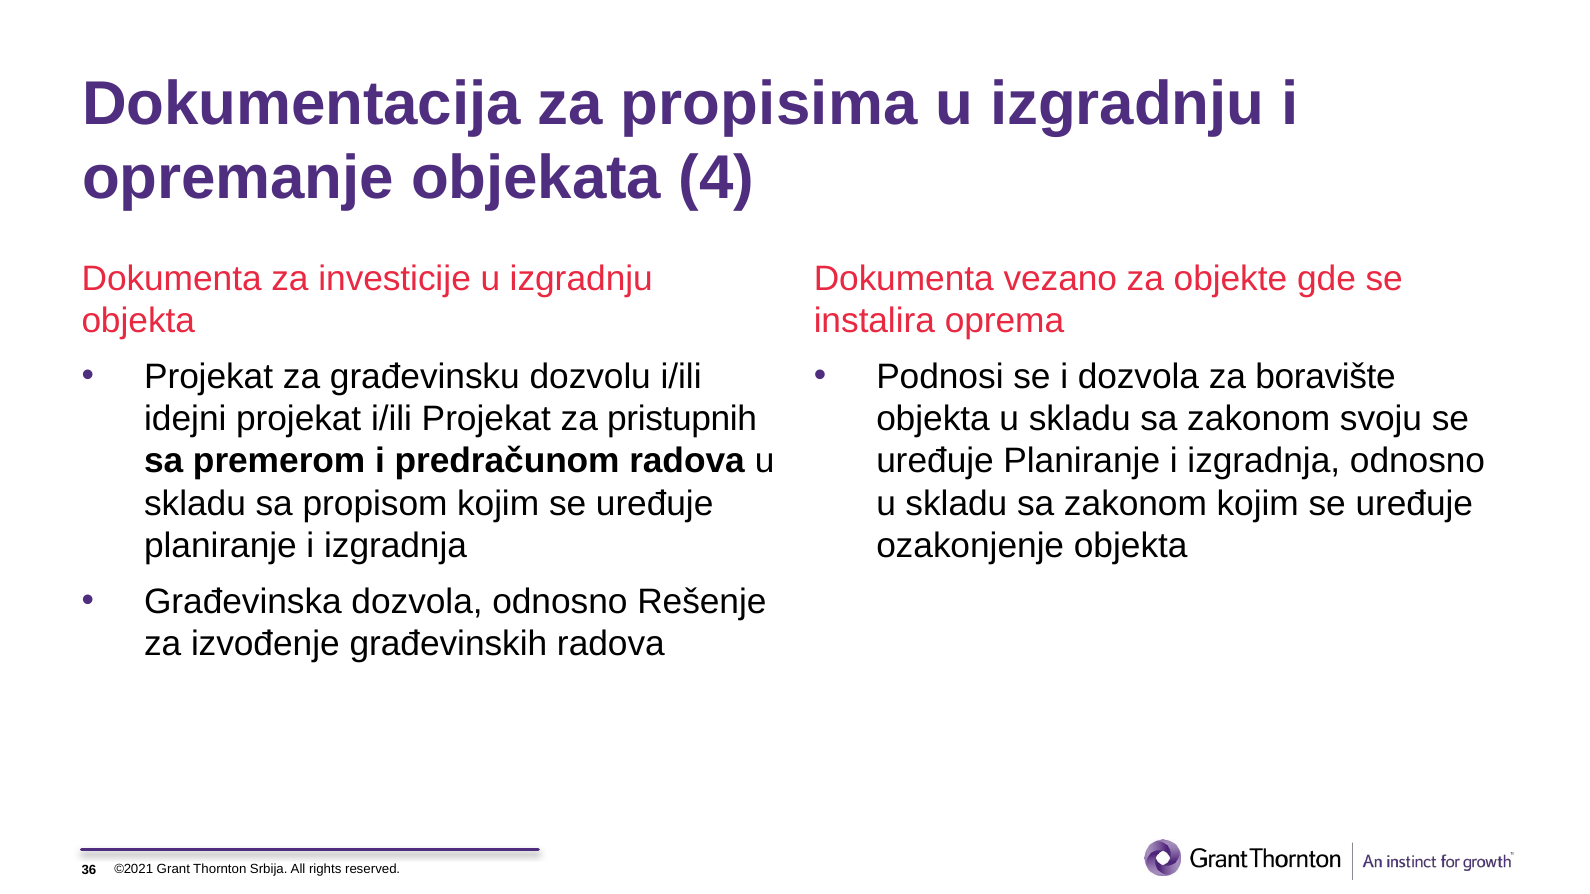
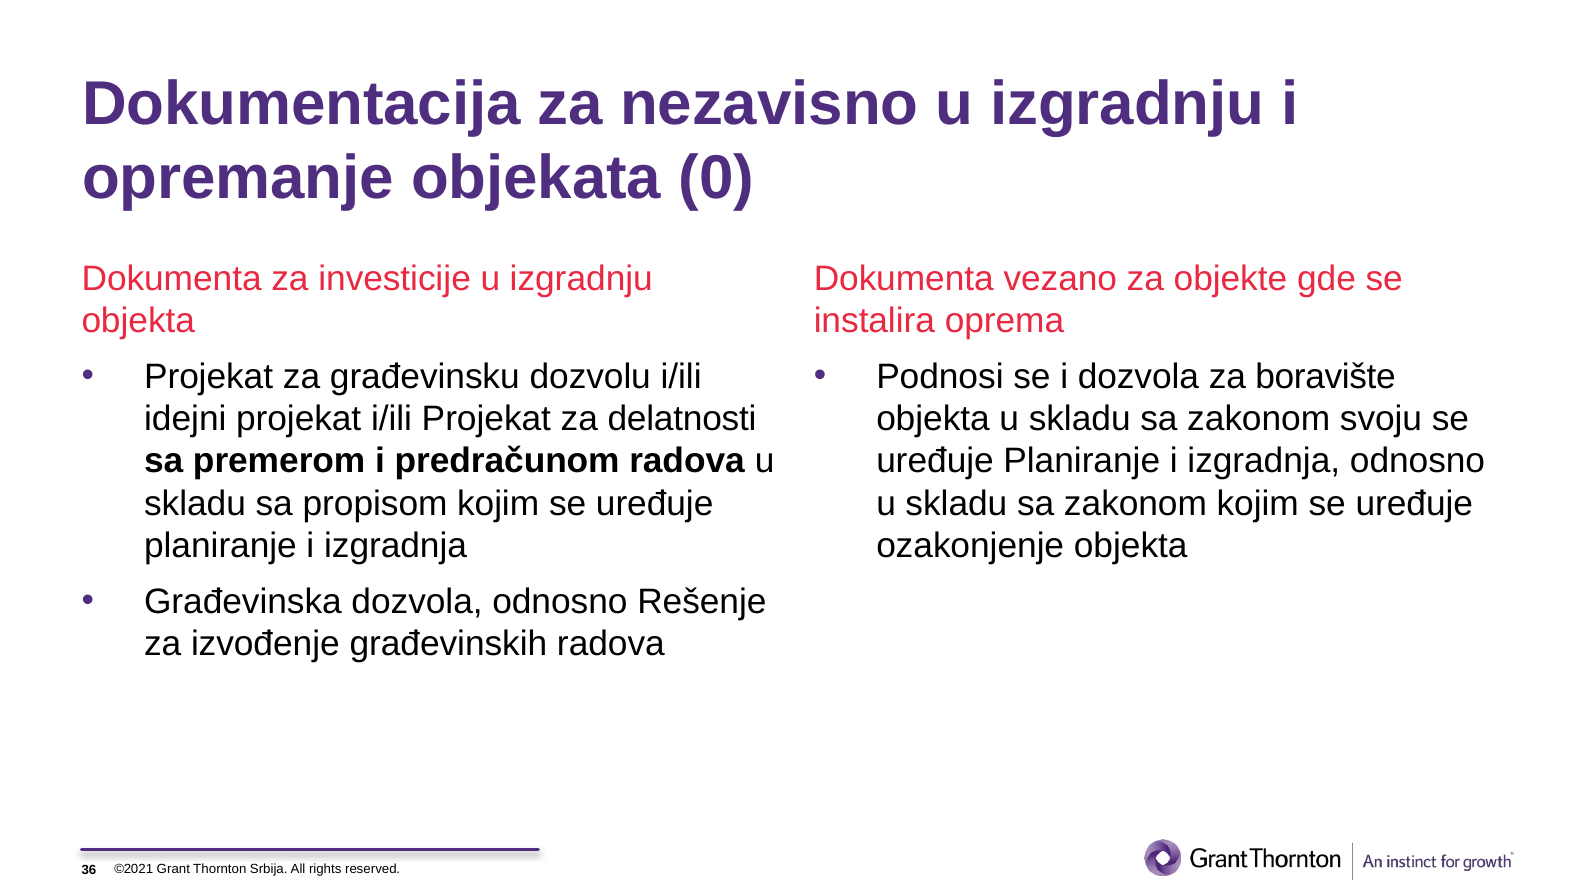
propisima: propisima -> nezavisno (769, 104)
4: 4 -> 0 (716, 178)
pristupnih: pristupnih -> delatnosti (682, 419)
